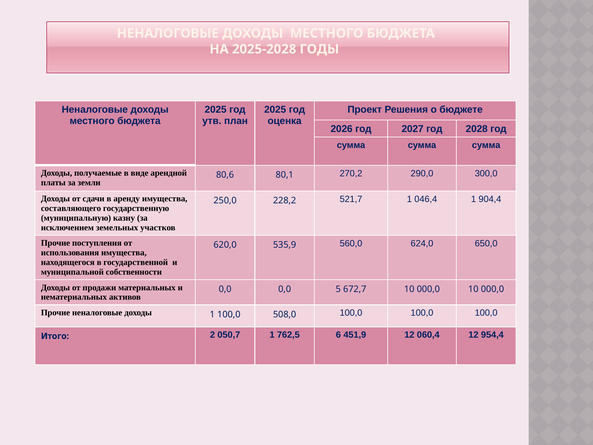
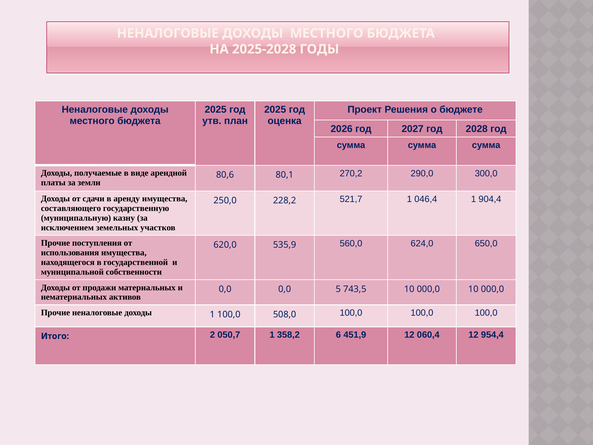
672,7: 672,7 -> 743,5 (355, 289)
762,5: 762,5 -> 358,2 (288, 335)
